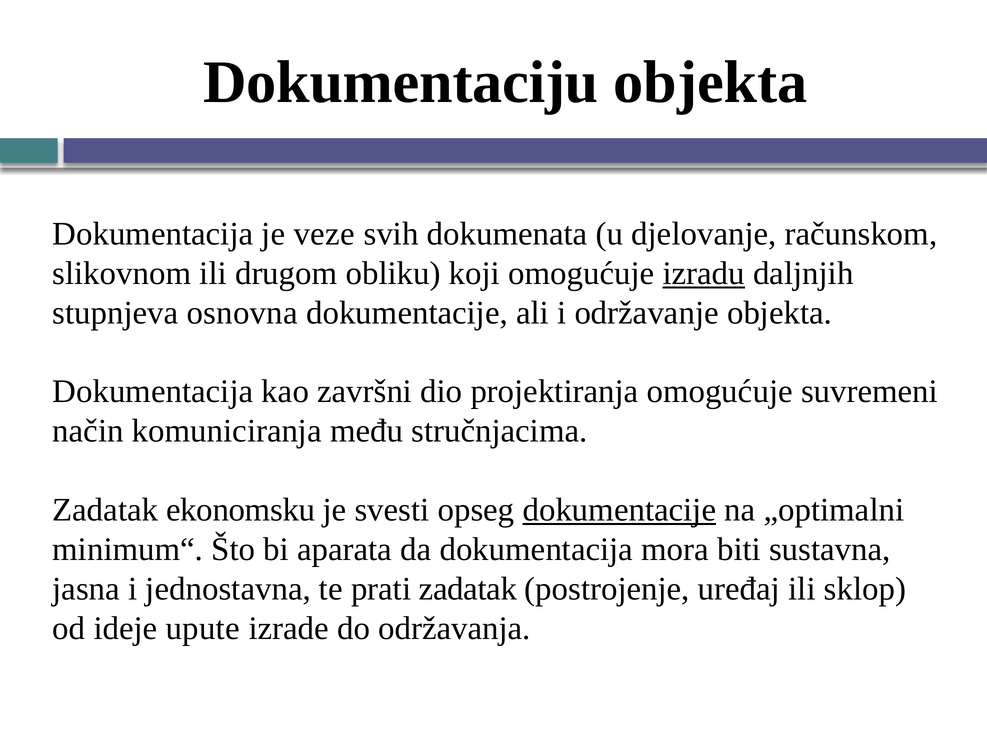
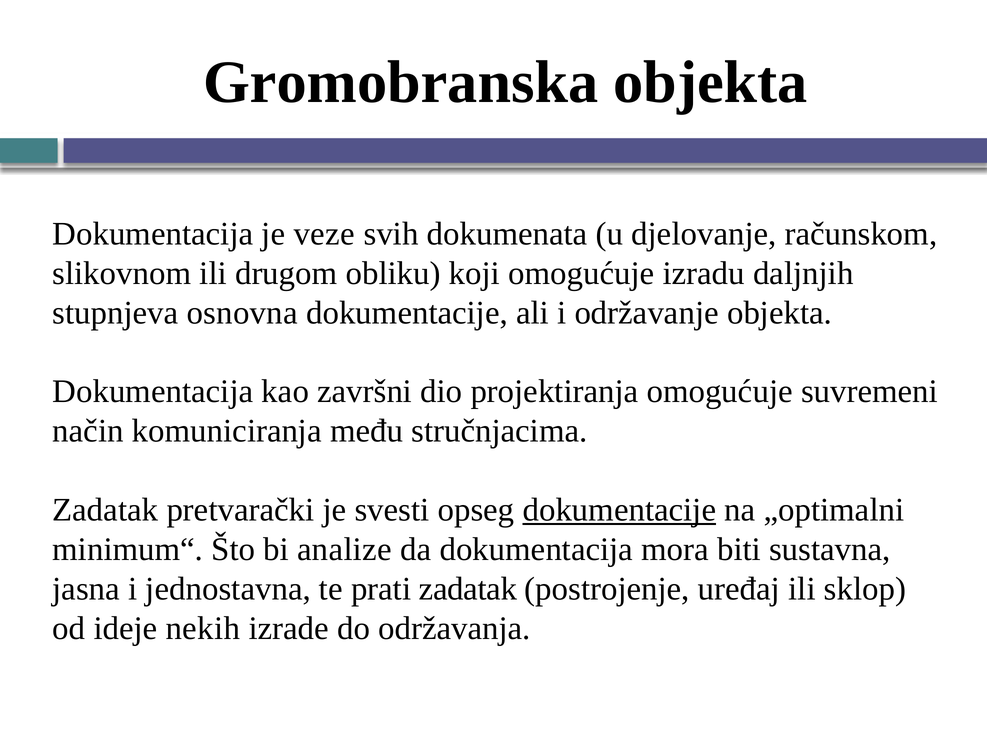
Dokumentaciju: Dokumentaciju -> Gromobranska (401, 82)
izradu underline: present -> none (704, 273)
ekonomsku: ekonomsku -> pretvarački (240, 510)
aparata: aparata -> analize (344, 550)
upute: upute -> nekih (203, 629)
